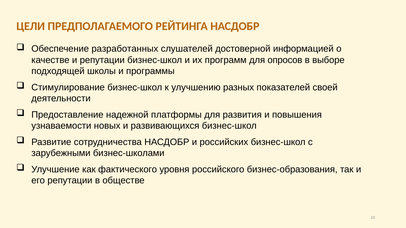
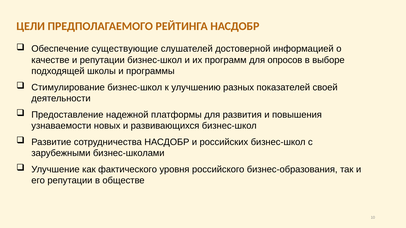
разработанных: разработанных -> существующие (125, 49)
